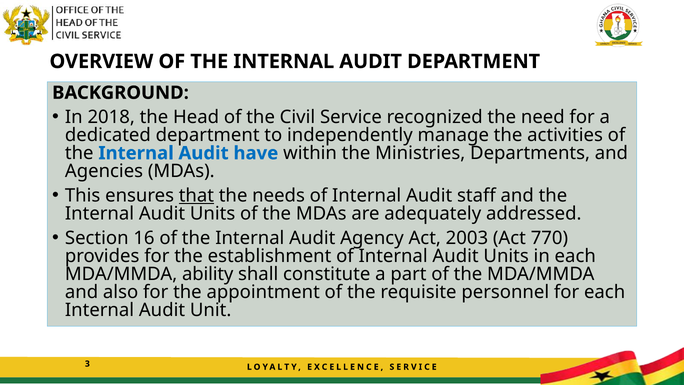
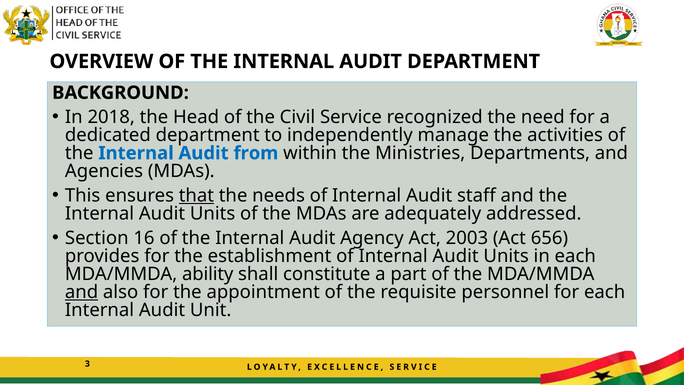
have: have -> from (256, 153)
770: 770 -> 656 (549, 238)
and underline: none -> present (82, 292)
